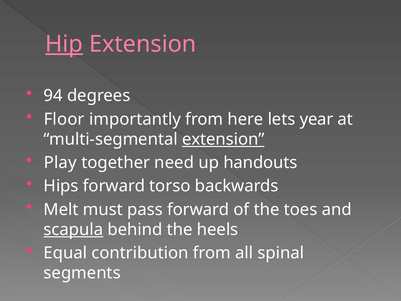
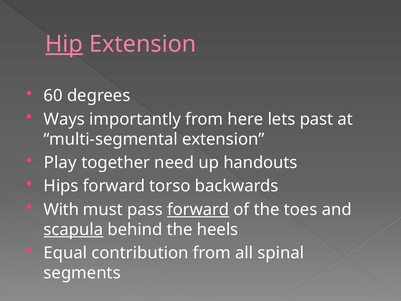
94: 94 -> 60 (53, 96)
Floor: Floor -> Ways (64, 119)
year: year -> past (316, 119)
extension underline: present -> none (223, 139)
Melt: Melt -> With (61, 209)
forward underline: none -> present (198, 209)
